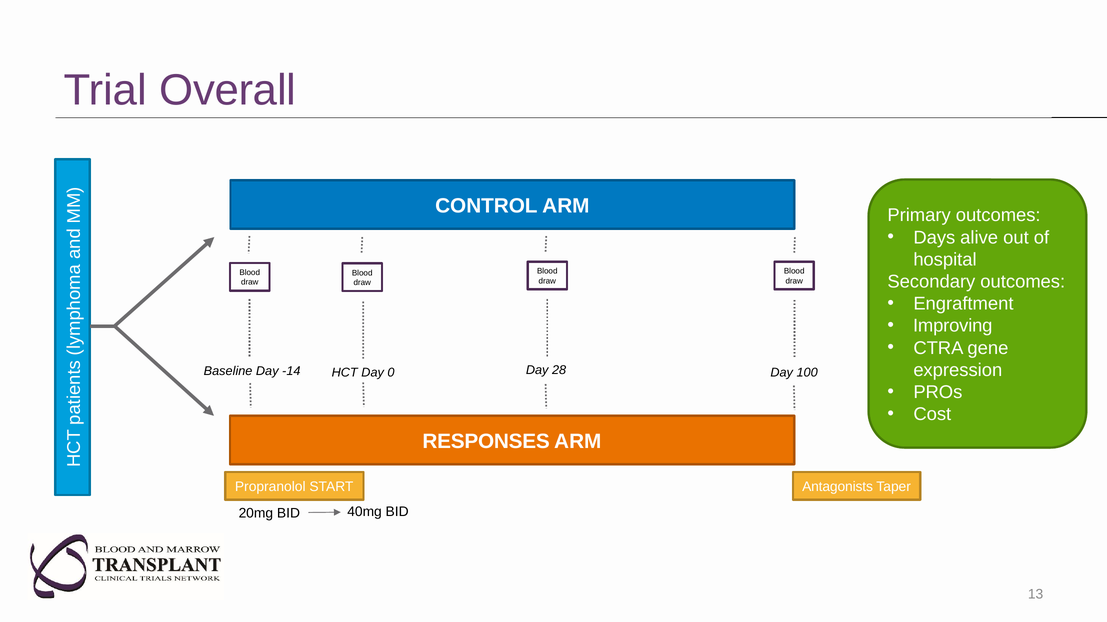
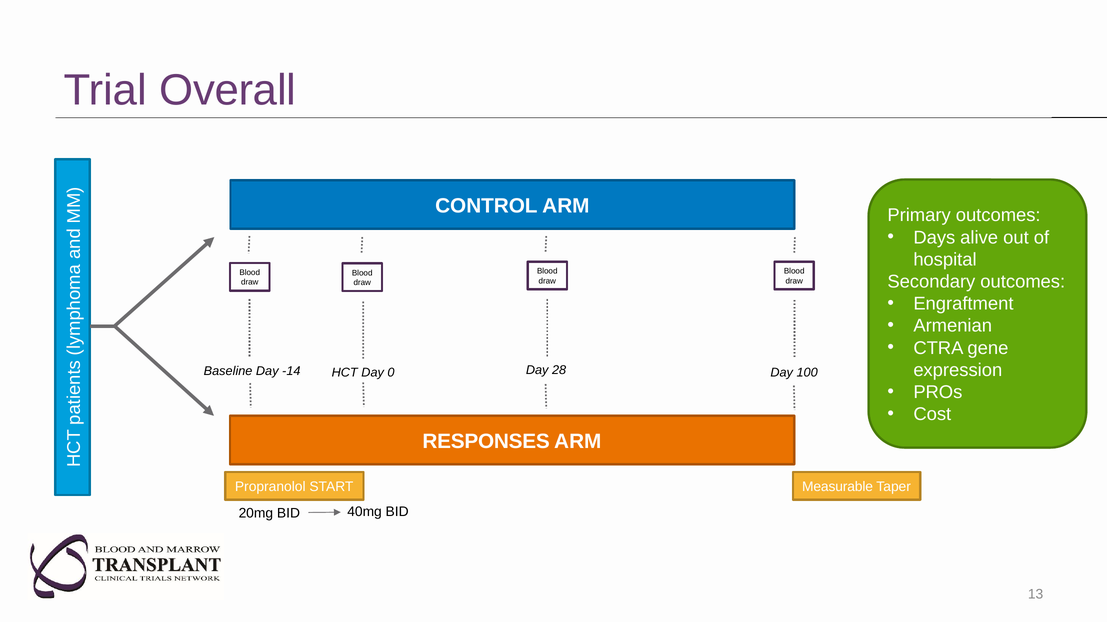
Improving: Improving -> Armenian (953, 326)
Antagonists: Antagonists -> Measurable (838, 487)
